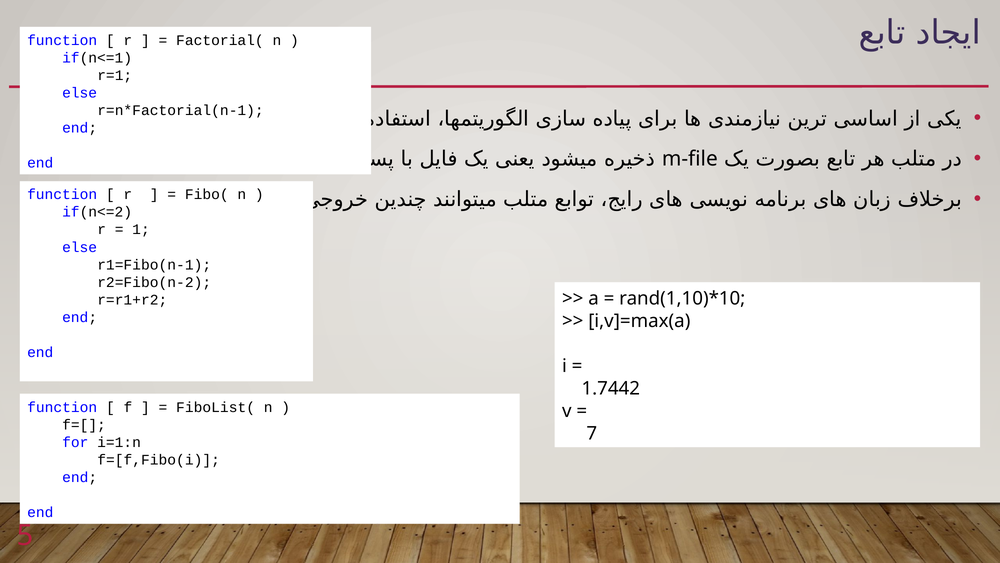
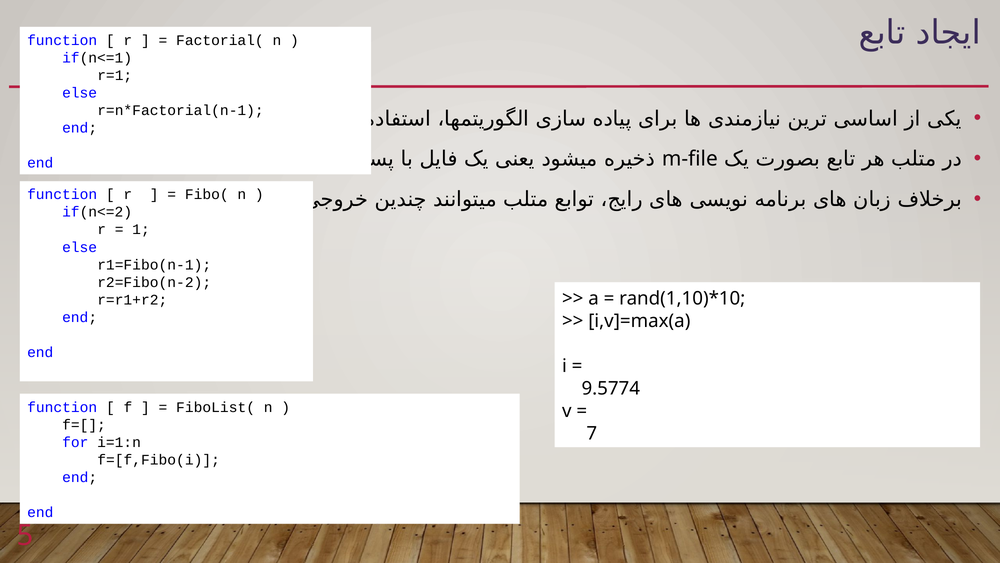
1.7442: 1.7442 -> 9.5774 (611, 388)
